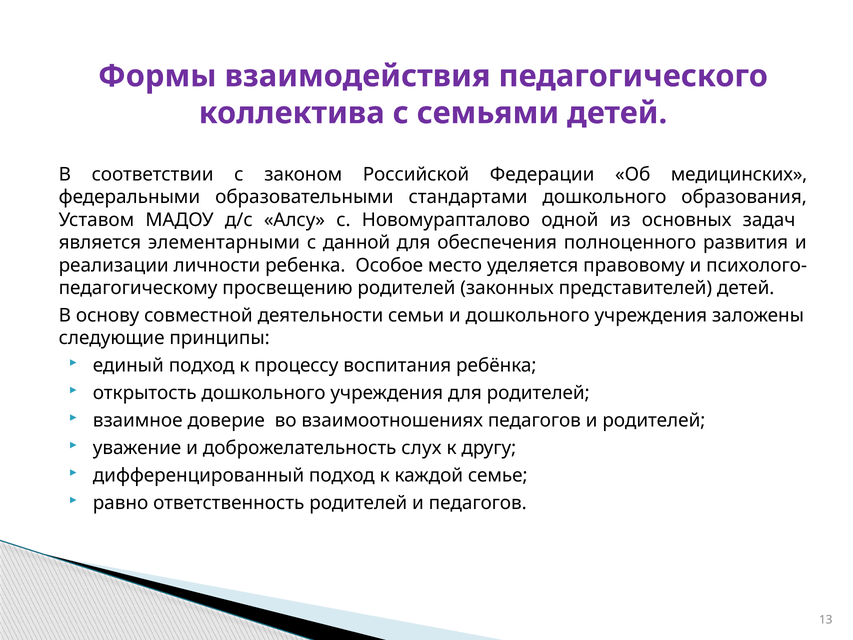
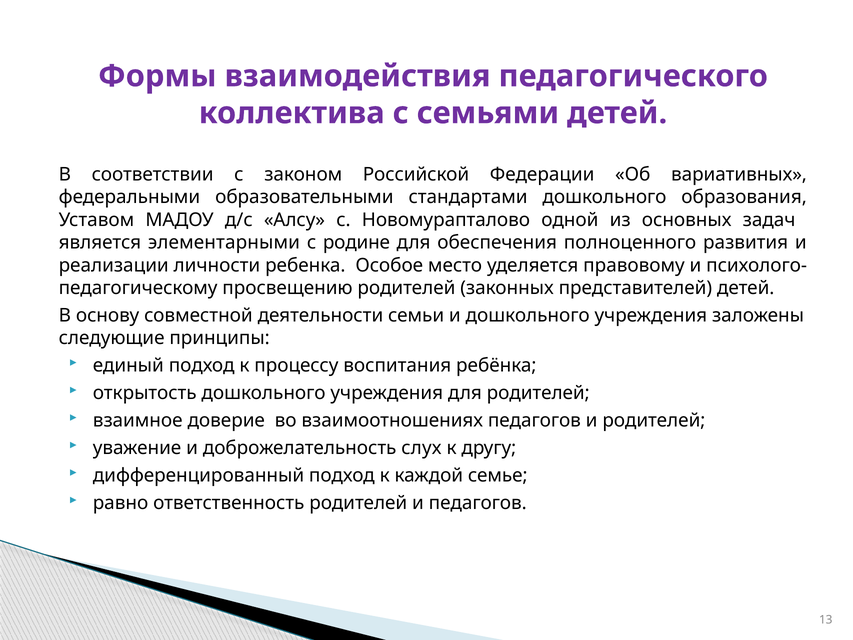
медицинских: медицинских -> вариативных (739, 174)
данной: данной -> родине (356, 242)
